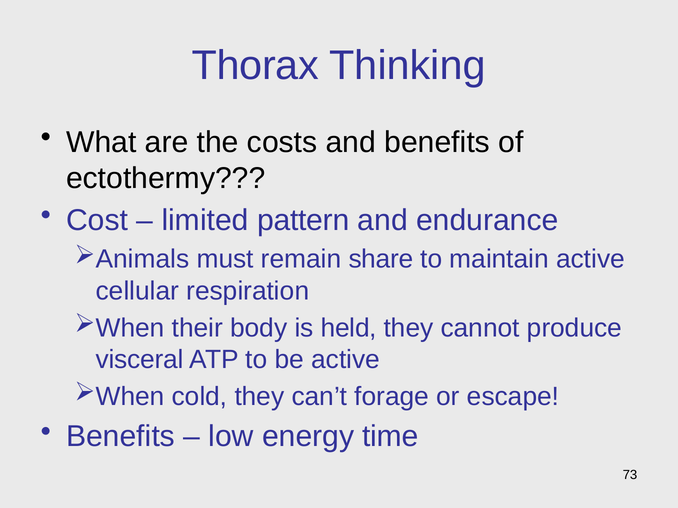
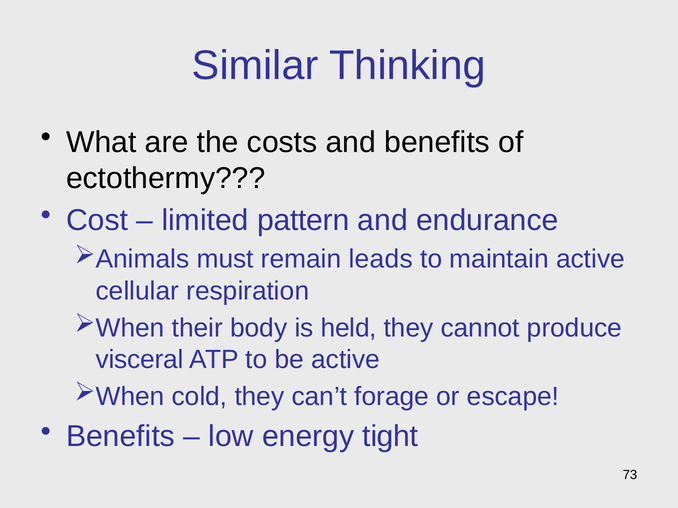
Thorax: Thorax -> Similar (255, 66)
share: share -> leads (381, 260)
time: time -> tight (390, 437)
